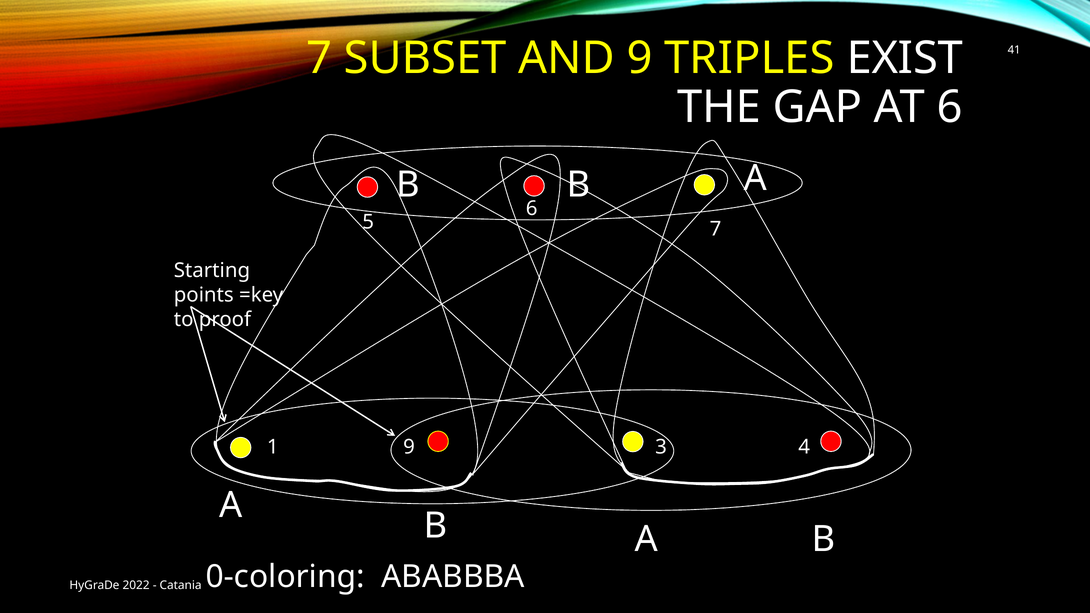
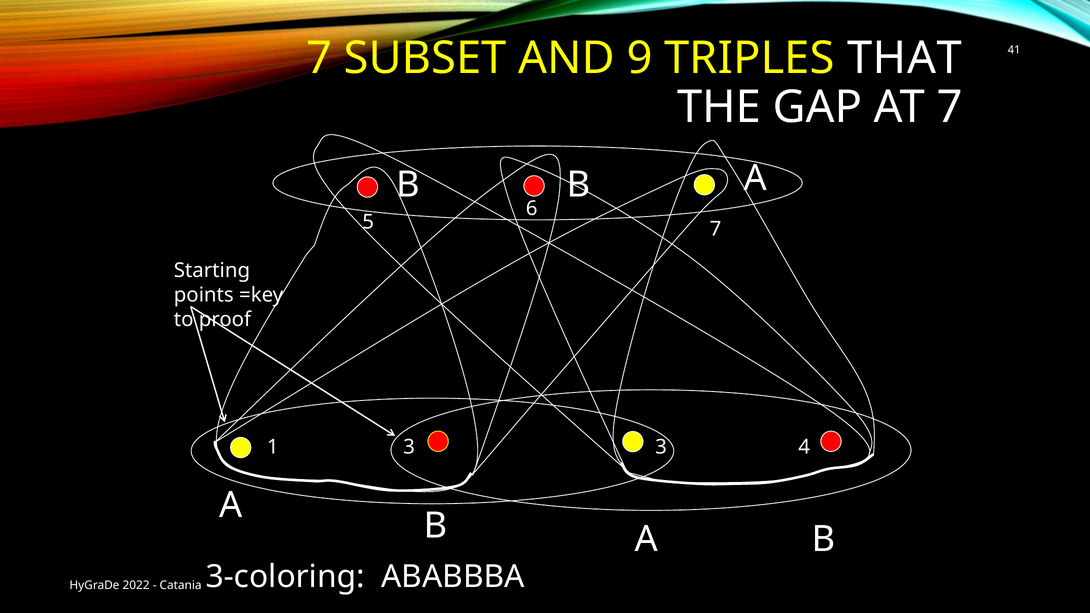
EXIST: EXIST -> THAT (904, 58)
AT 6: 6 -> 7 (950, 107)
1 9: 9 -> 3 (409, 447)
0-coloring: 0-coloring -> 3-coloring (285, 577)
